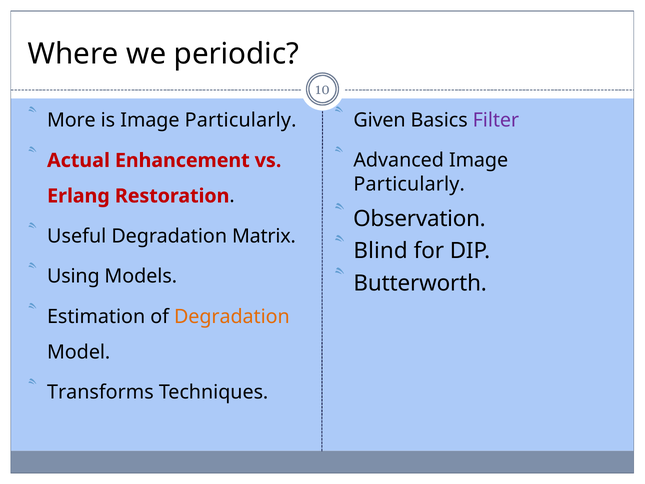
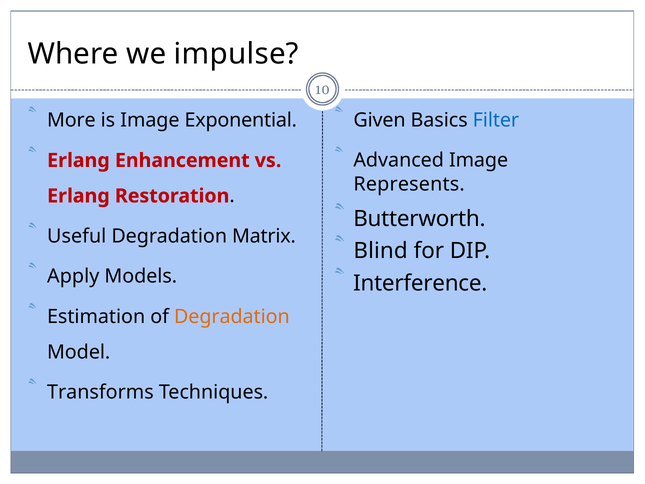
periodic: periodic -> impulse (236, 54)
is Image Particularly: Particularly -> Exponential (241, 120)
Filter colour: purple -> blue (496, 120)
Actual: Actual -> Erlang (78, 160)
Particularly: Particularly -> Represents (409, 184)
Observation: Observation -> Butterworth (419, 219)
Using: Using -> Apply (73, 276)
Butterworth: Butterworth -> Interference (420, 283)
